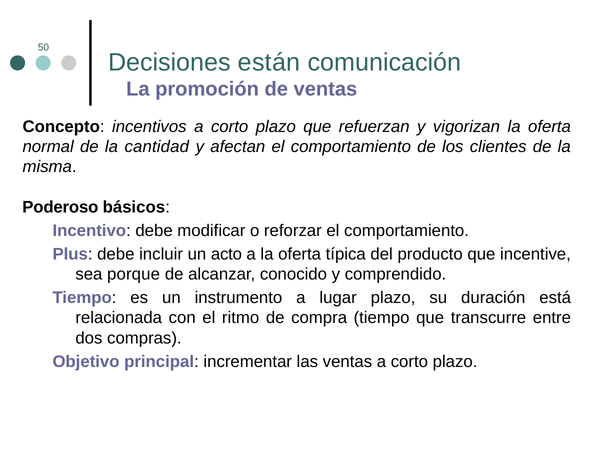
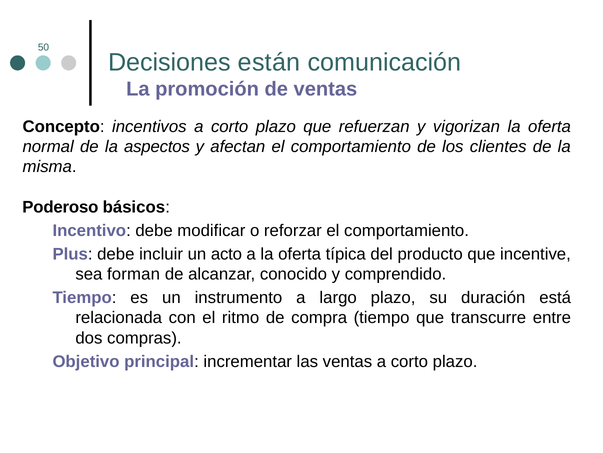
cantidad: cantidad -> aspectos (157, 146)
porque: porque -> forman (134, 274)
lugar: lugar -> largo (338, 297)
